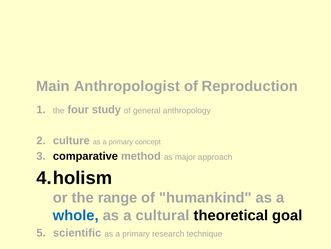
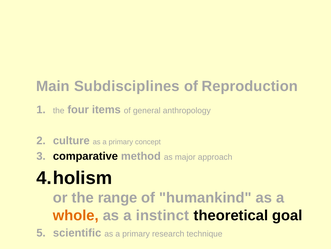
Anthropologist: Anthropologist -> Subdisciplines (127, 86)
study: study -> items (106, 109)
whole colour: blue -> orange (76, 215)
cultural: cultural -> instinct (162, 215)
